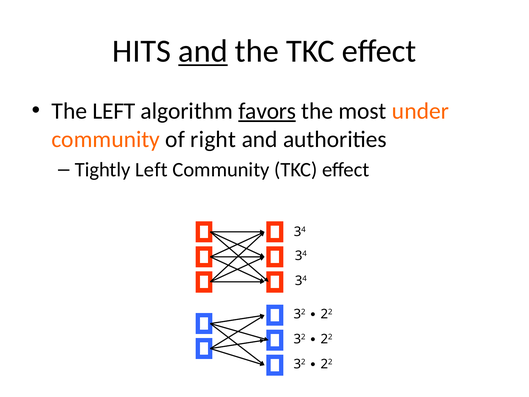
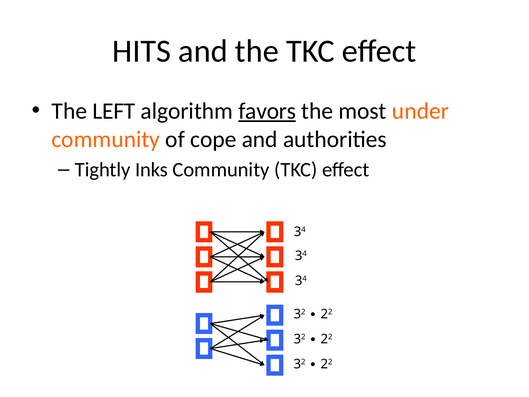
and underline: present -> none (203, 51)
right: right -> cope (213, 139)
Tightly Left: Left -> Inks (152, 170)
